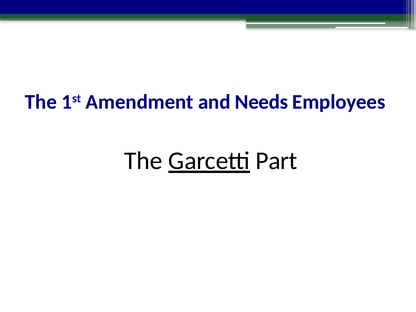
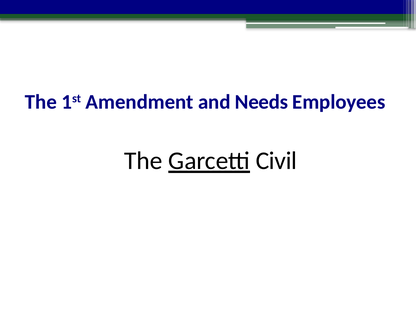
Part: Part -> Civil (276, 161)
